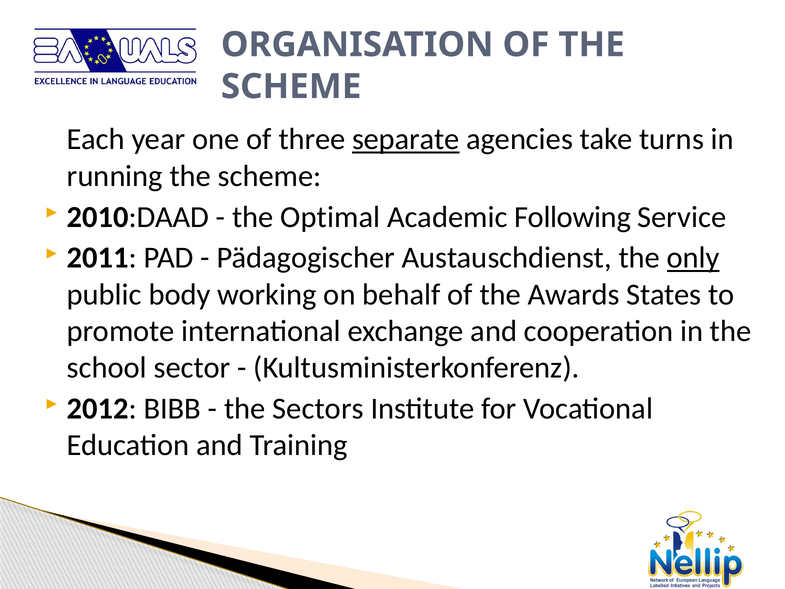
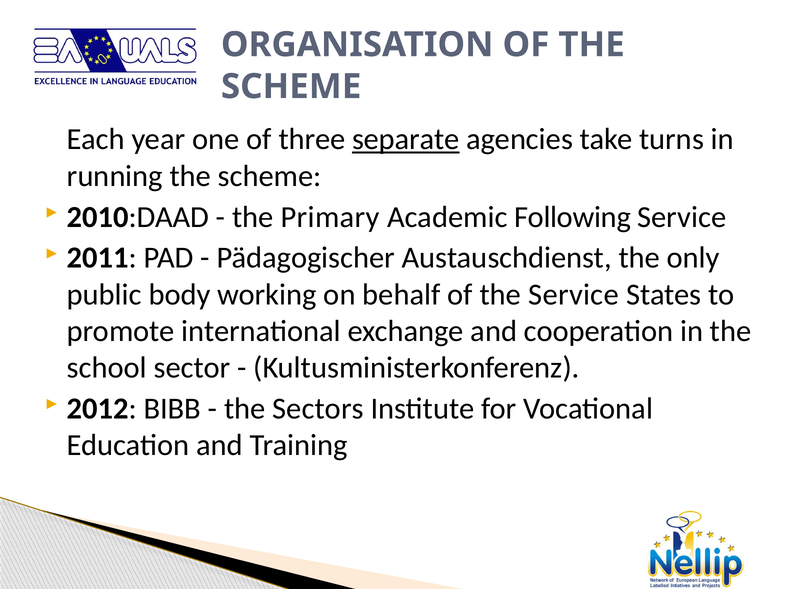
Optimal: Optimal -> Primary (330, 217)
only underline: present -> none (693, 258)
the Awards: Awards -> Service (574, 294)
